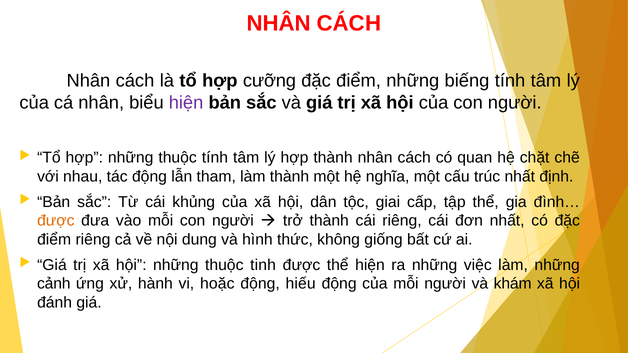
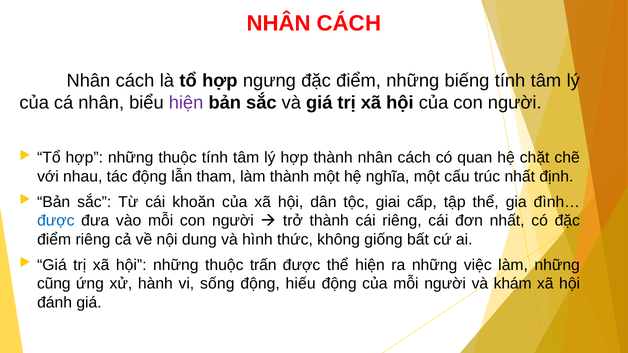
cưỡng: cưỡng -> ngưng (269, 81)
khủng: khủng -> khoăn (194, 202)
được colour: orange -> blue (56, 221)
tinh: tinh -> trấn (263, 265)
cảnh: cảnh -> cũng (54, 284)
hoặc: hoặc -> sống (217, 284)
